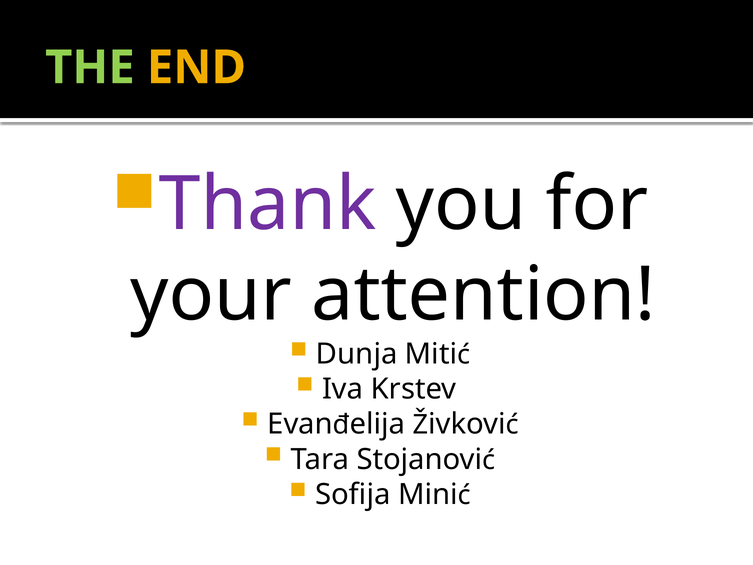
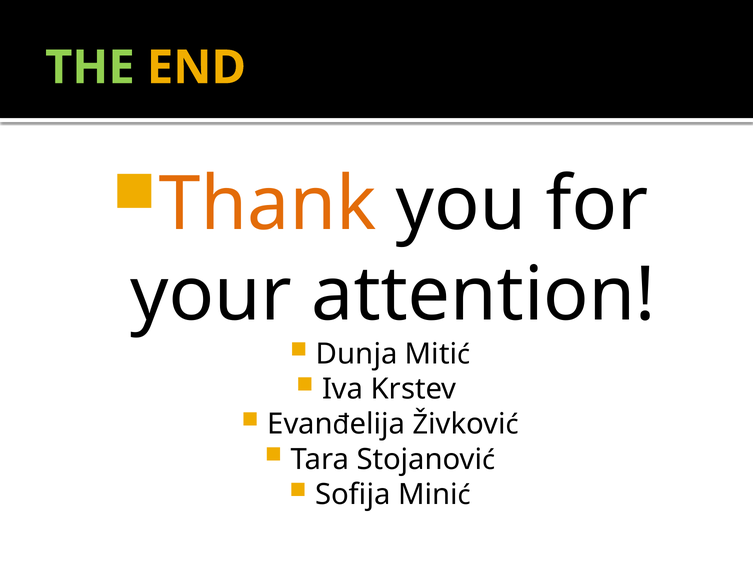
Thank colour: purple -> orange (268, 204)
